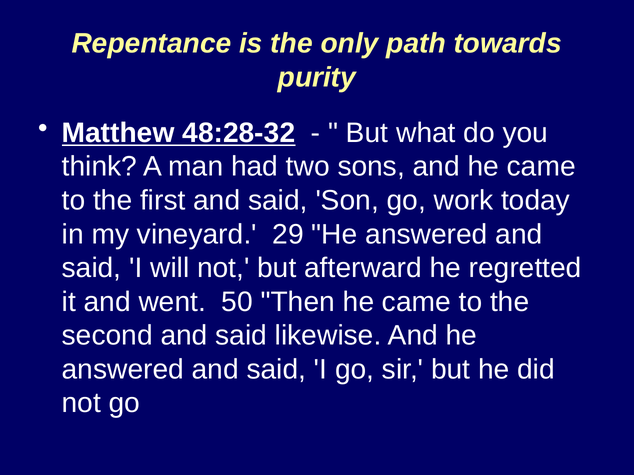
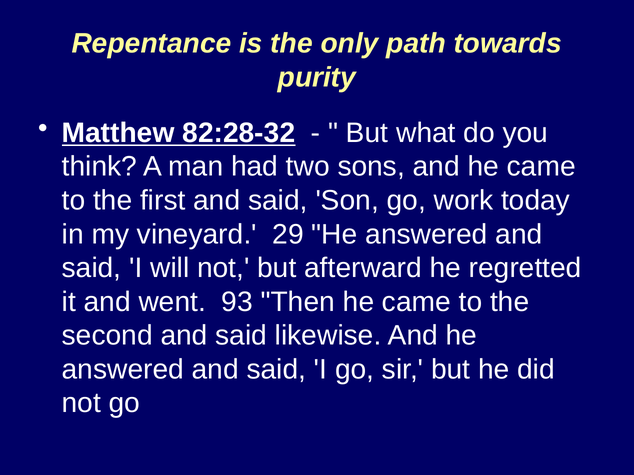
48:28-32: 48:28-32 -> 82:28-32 (239, 133)
50: 50 -> 93 (237, 302)
